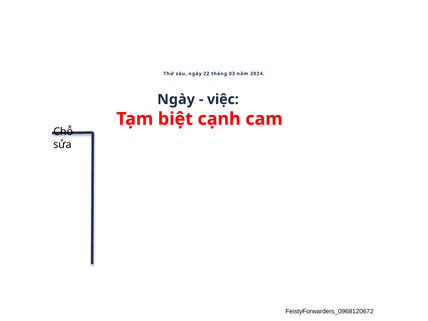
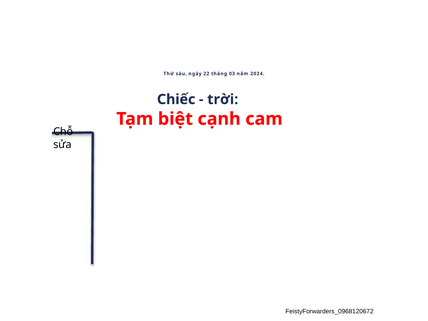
Ngày: Ngày -> Chiếc (176, 99)
việc: việc -> trời (223, 99)
